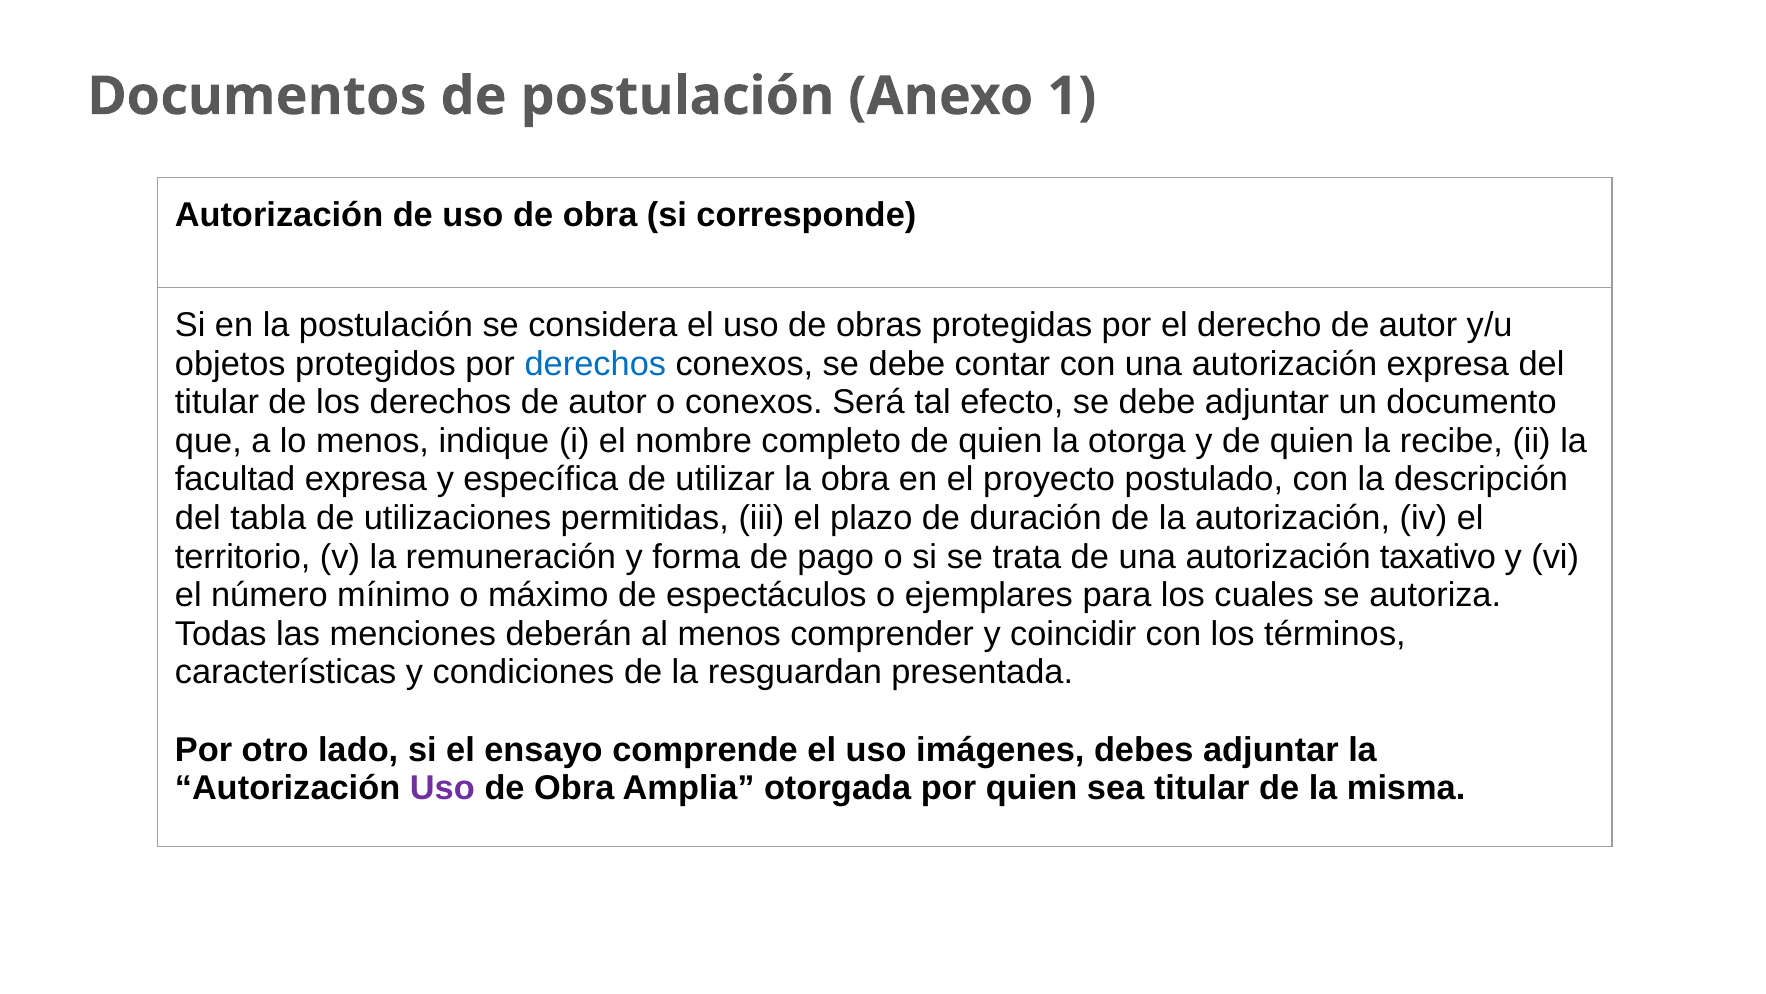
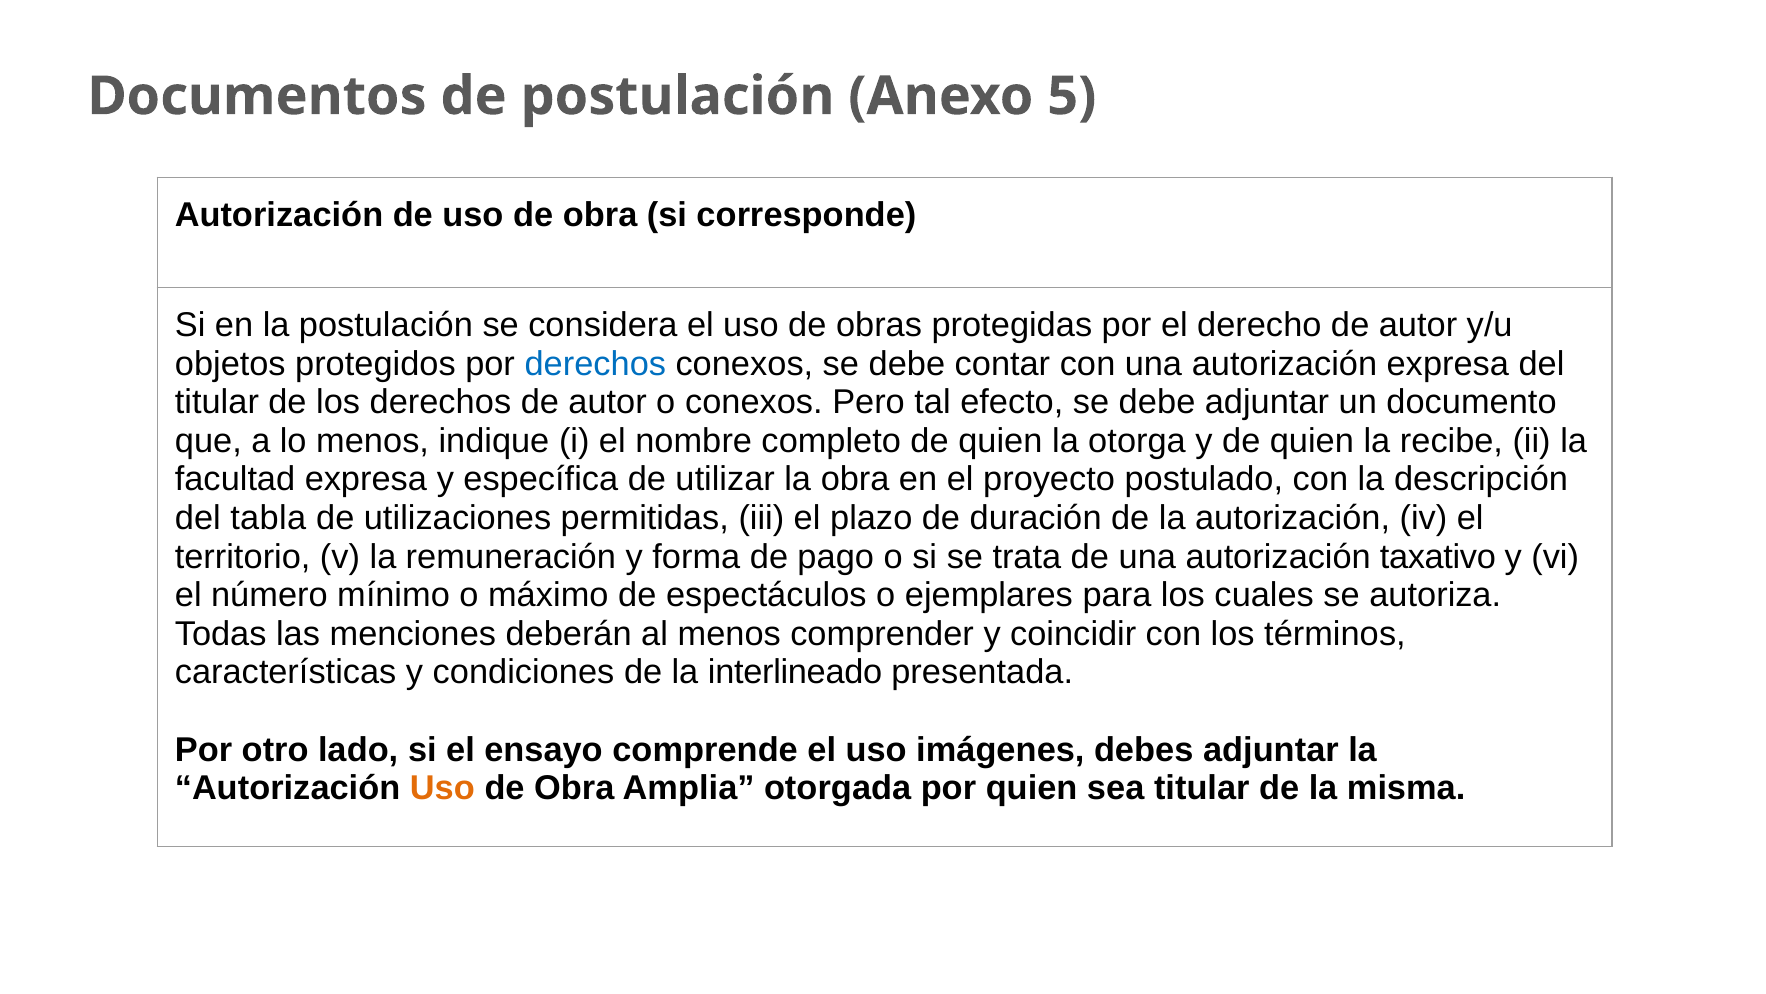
1: 1 -> 5 (1072, 96)
Será: Será -> Pero (869, 402)
resguardan: resguardan -> interlineado (795, 672)
Uso colour: purple -> orange (442, 788)
